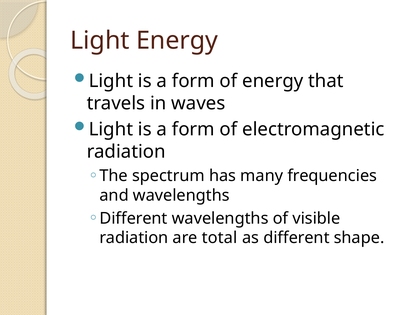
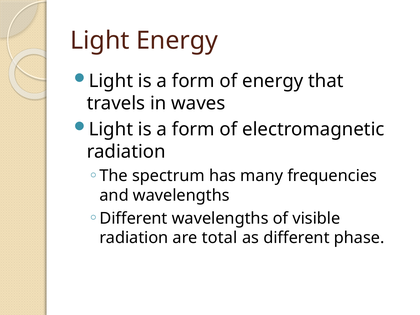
shape: shape -> phase (359, 238)
